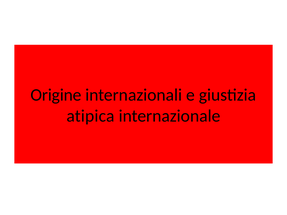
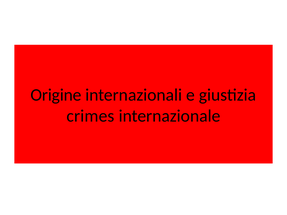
atipica: atipica -> crimes (90, 116)
